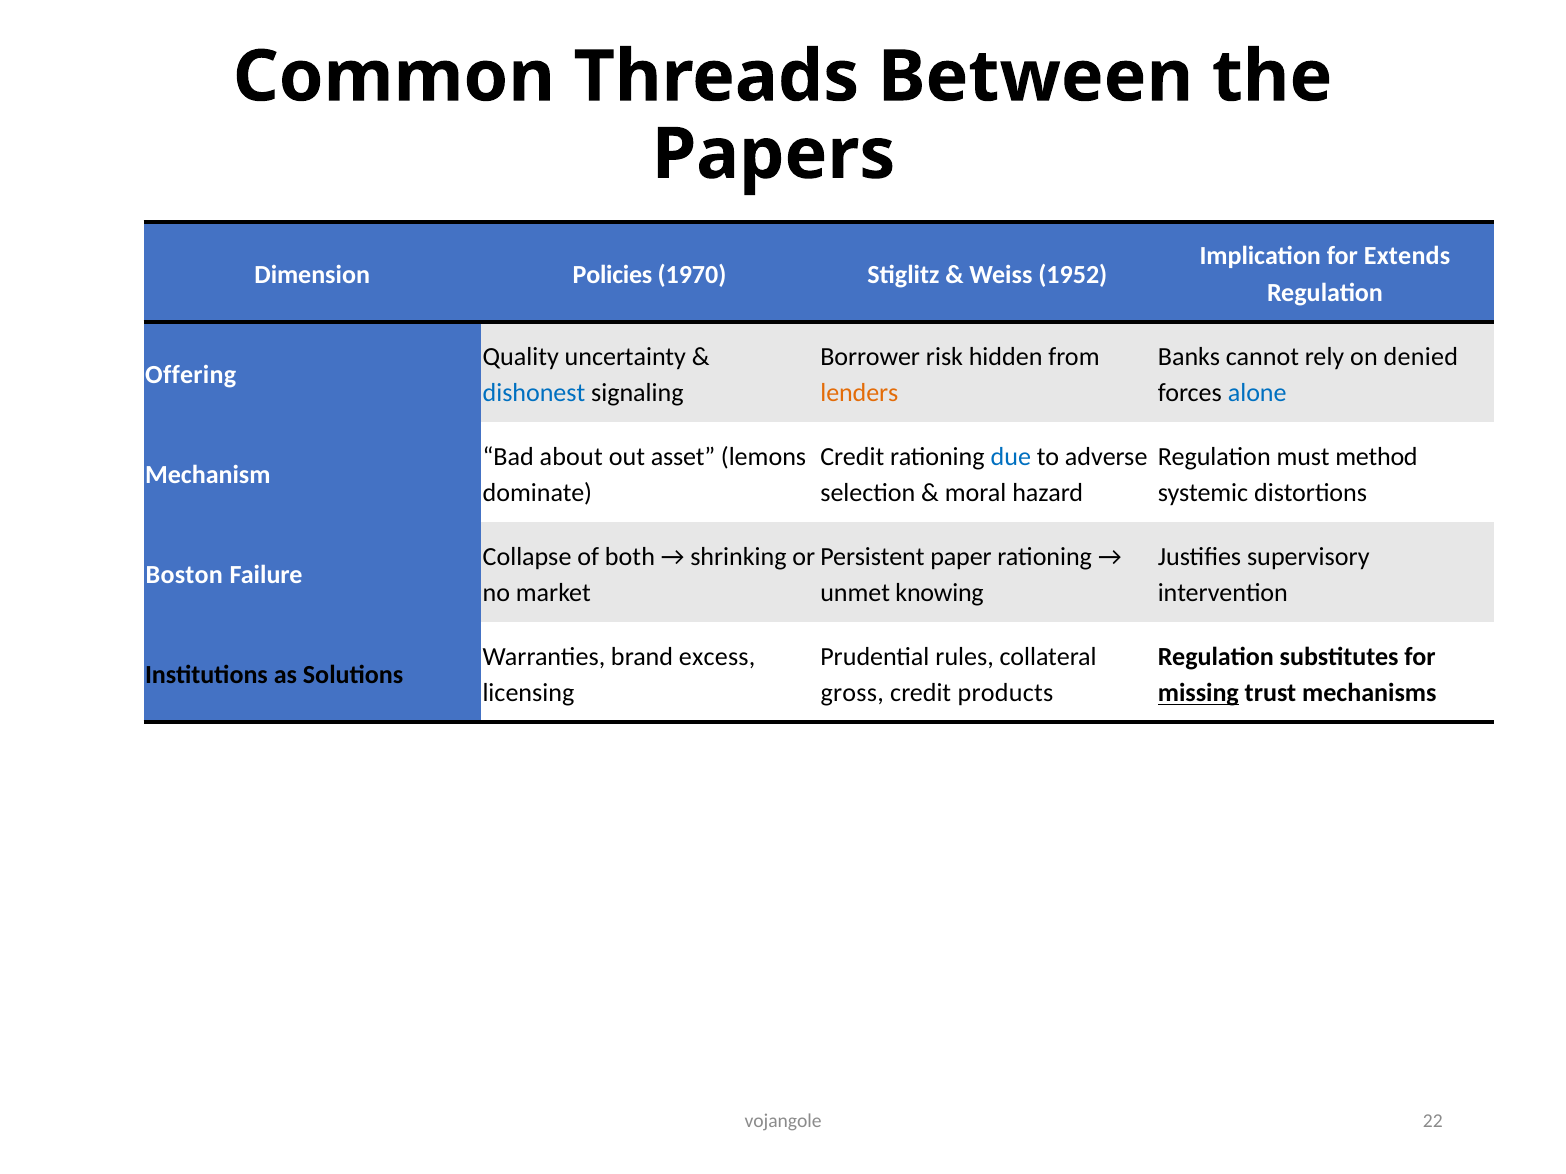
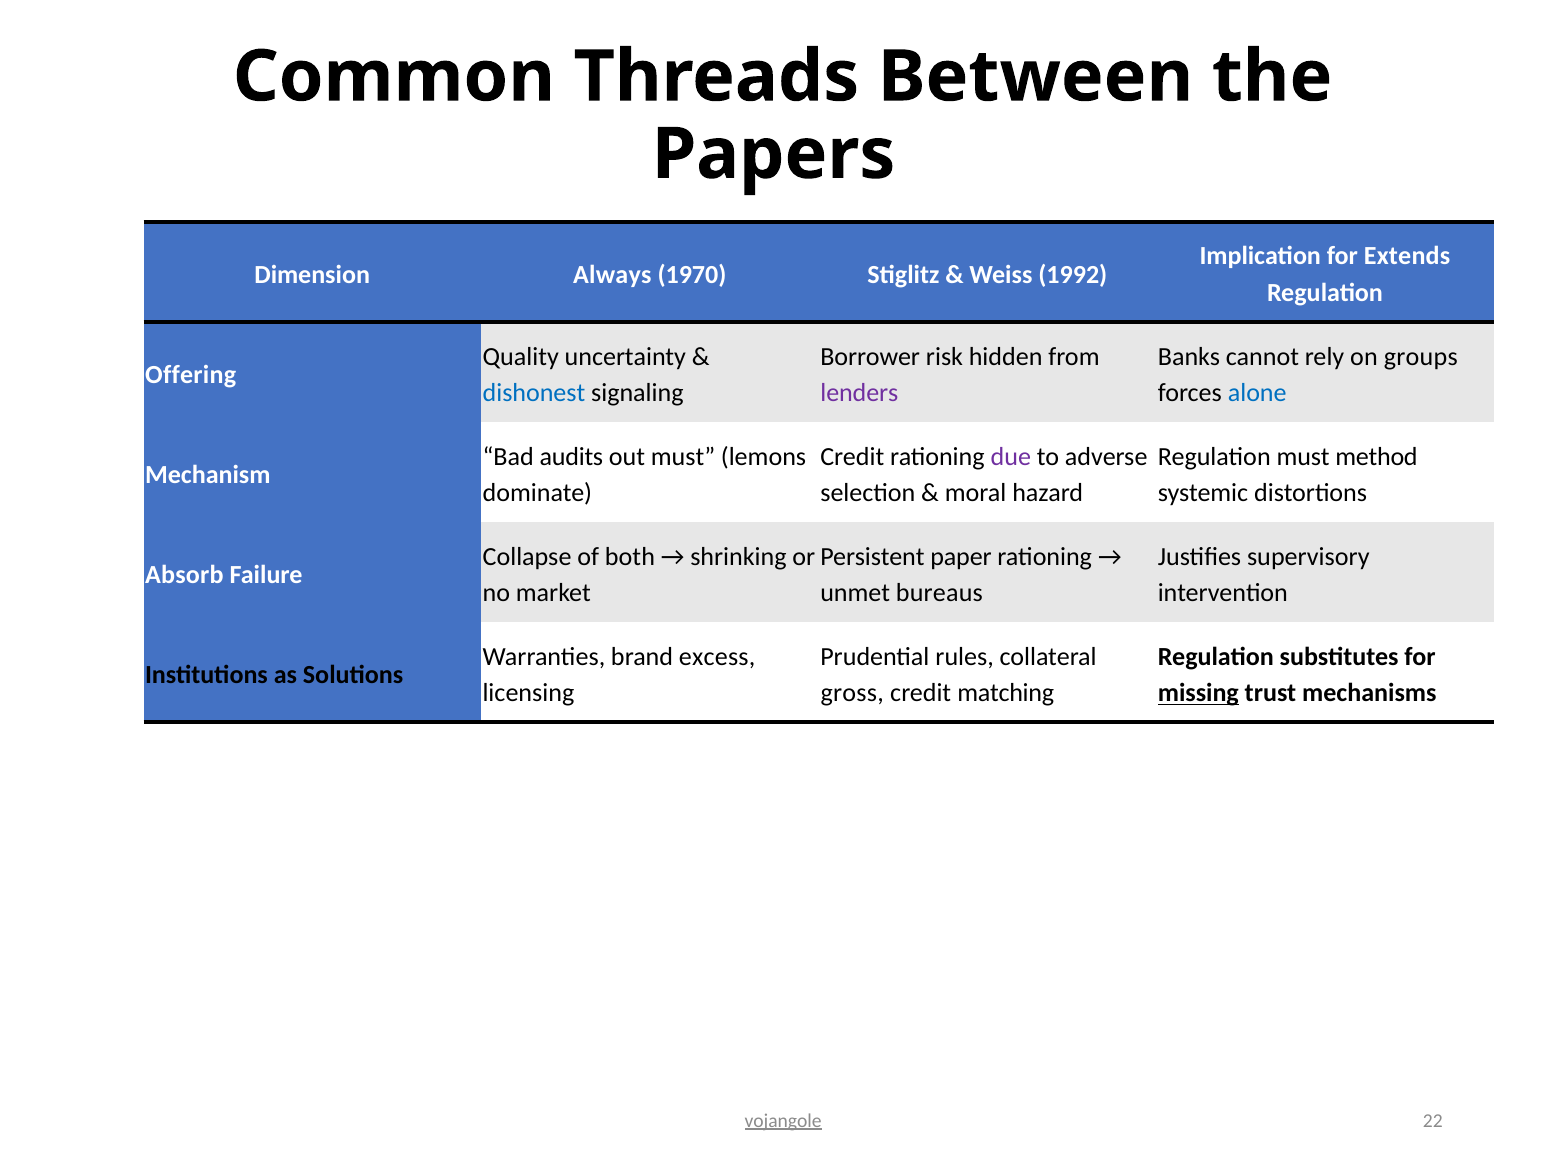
Policies: Policies -> Always (612, 275)
1952: 1952 -> 1992 (1073, 275)
denied: denied -> groups (1421, 357)
lenders colour: orange -> purple (859, 393)
about: about -> audits (571, 457)
out asset: asset -> must (683, 457)
due colour: blue -> purple (1011, 457)
Boston: Boston -> Absorb (184, 575)
knowing: knowing -> bureaus (939, 593)
products: products -> matching (1006, 694)
vojangole underline: none -> present (783, 1121)
